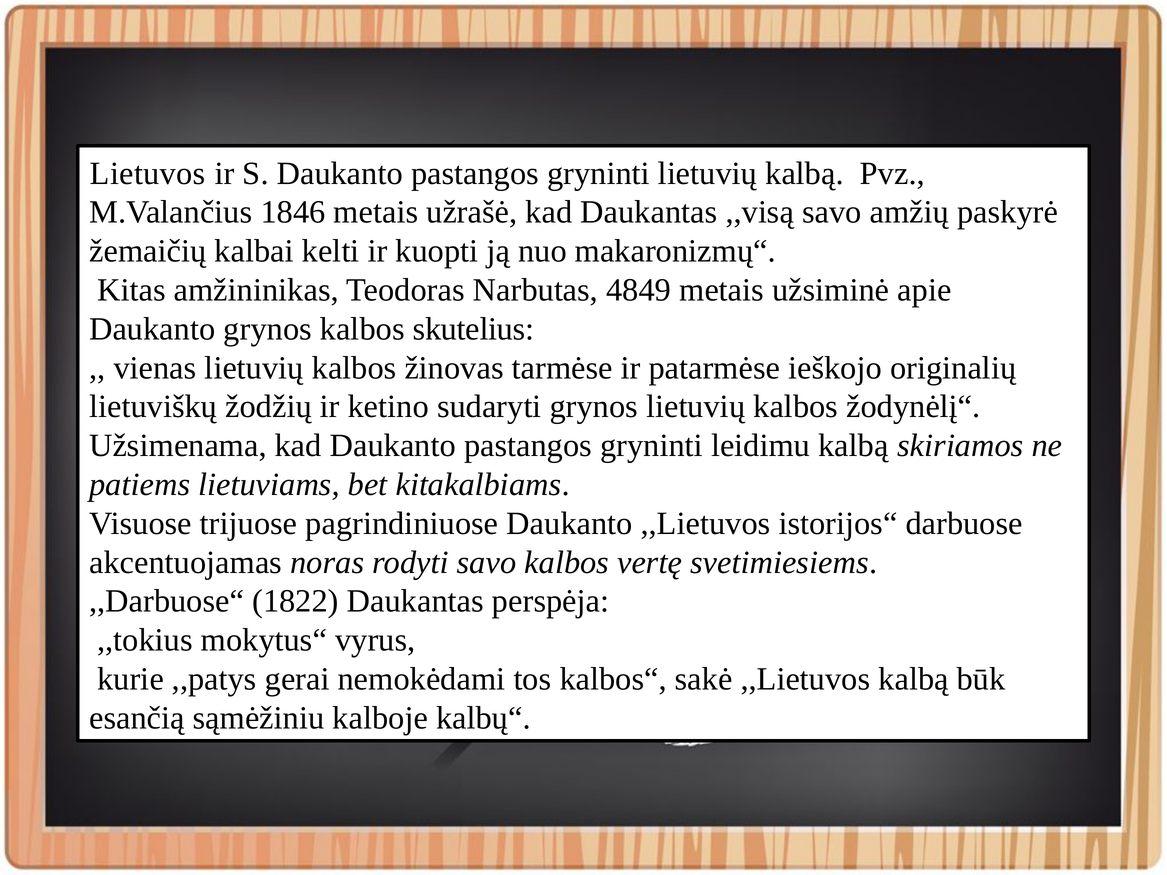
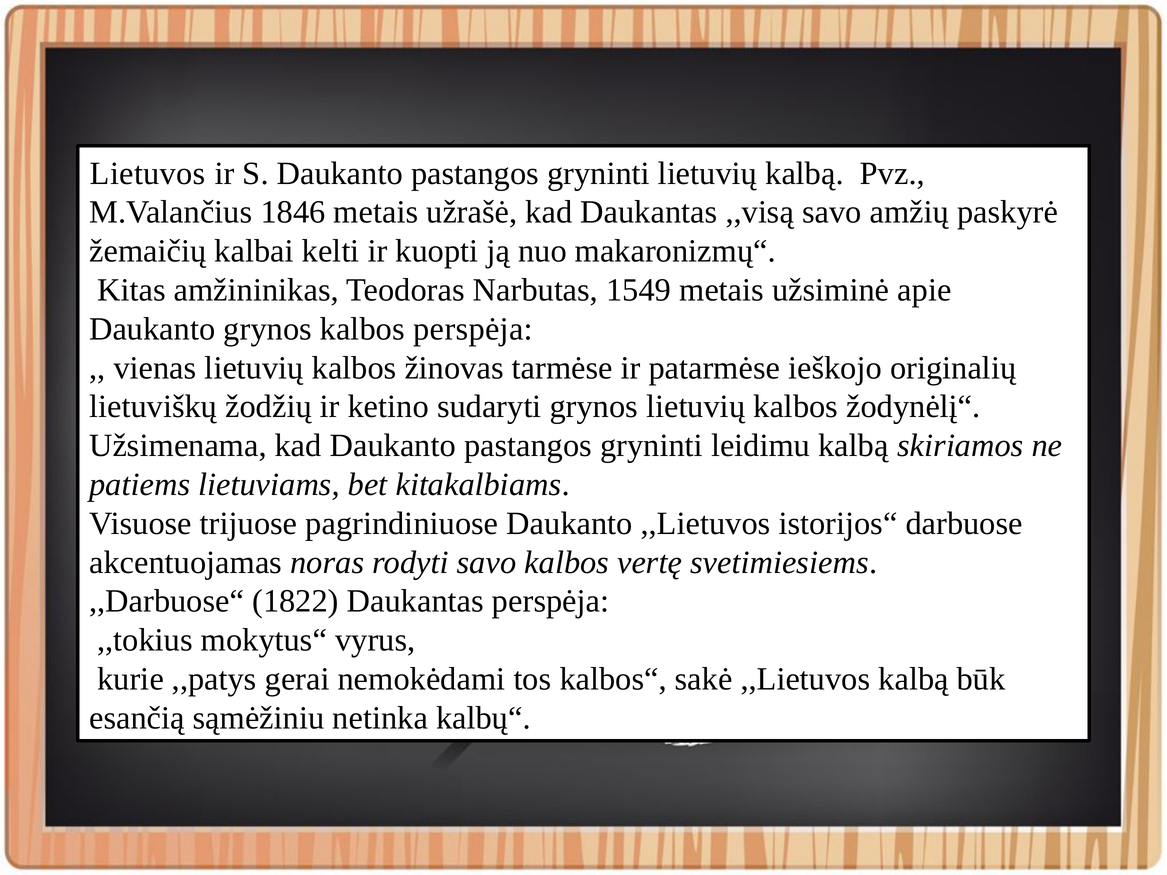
4849: 4849 -> 1549 (639, 290)
kalbos skutelius: skutelius -> perspėja (473, 329)
kalboje: kalboje -> netinka (380, 718)
